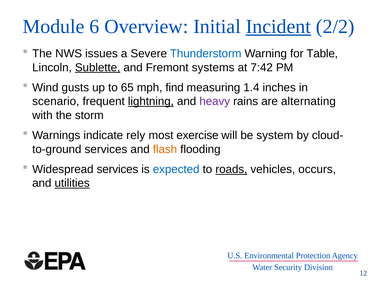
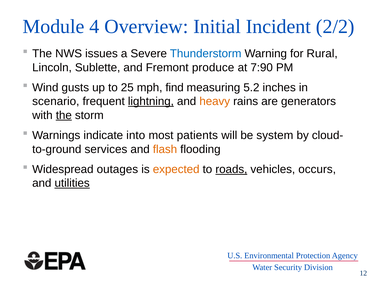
6: 6 -> 4 (94, 27)
Incident underline: present -> none (278, 27)
Table: Table -> Rural (322, 54)
Sublette underline: present -> none (98, 67)
systems: systems -> produce (213, 67)
7:42: 7:42 -> 7:90 (262, 67)
65: 65 -> 25 (127, 88)
1.4: 1.4 -> 5.2 (251, 88)
heavy colour: purple -> orange (215, 101)
alternating: alternating -> generators (309, 101)
the underline: none -> present (64, 115)
rely: rely -> into (136, 135)
exercise: exercise -> patients (197, 135)
Widespread services: services -> outages (117, 169)
expected colour: blue -> orange (176, 169)
